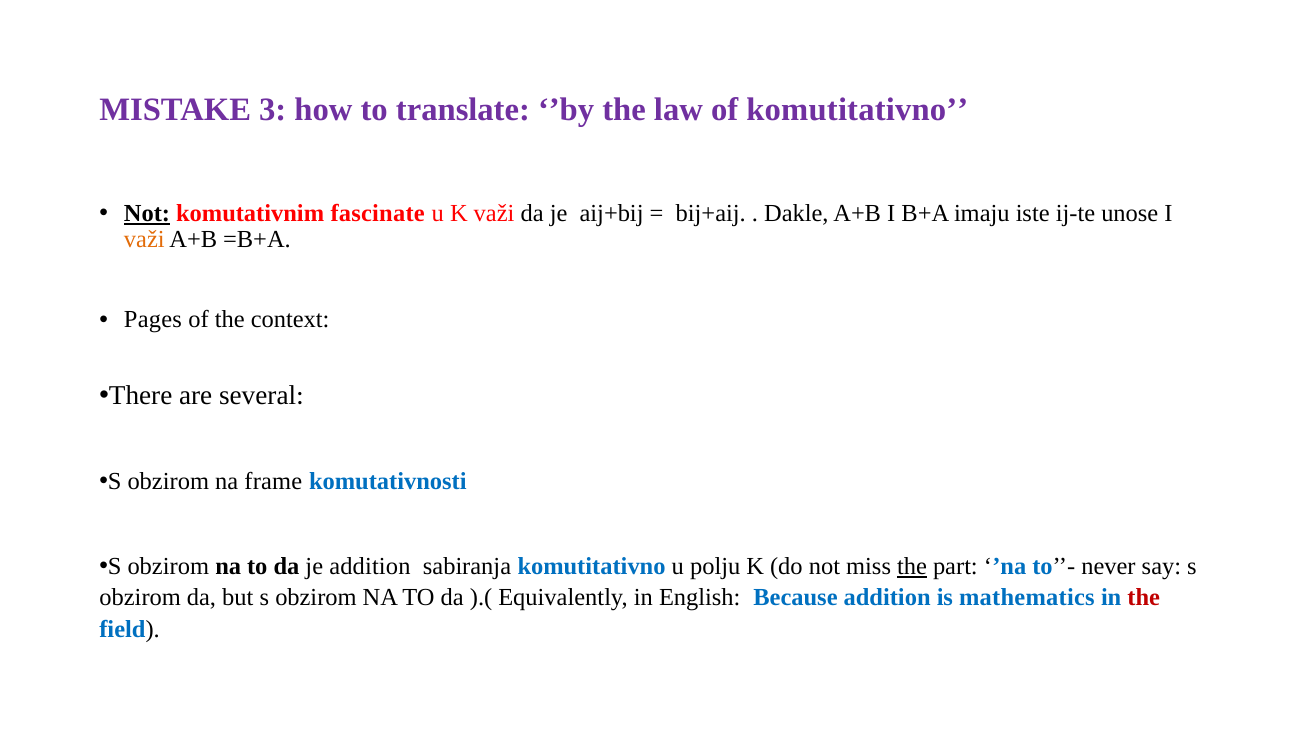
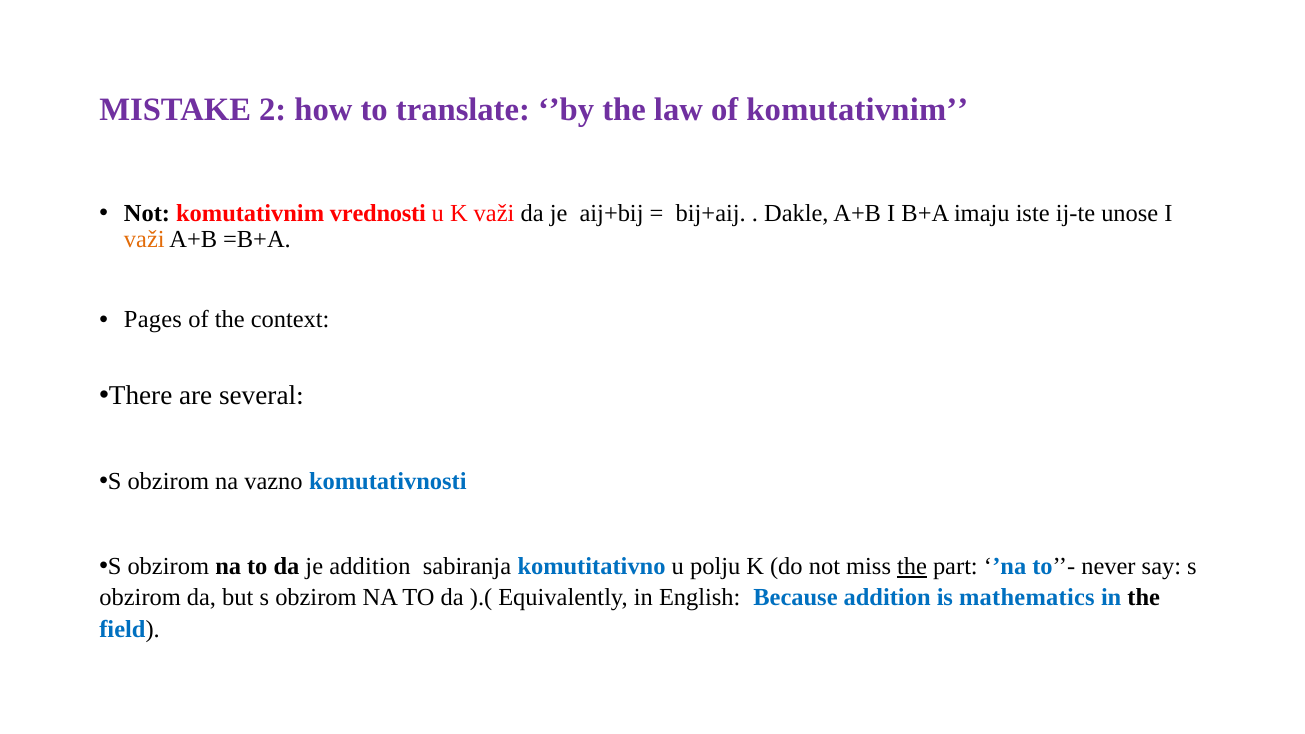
3: 3 -> 2 (273, 110)
of komutitativno: komutitativno -> komutativnim (857, 110)
Not underline: present -> none (147, 213)
fascinate: fascinate -> vrednosti (378, 213)
frame: frame -> vazno (273, 482)
the colour: red -> black (1144, 598)
